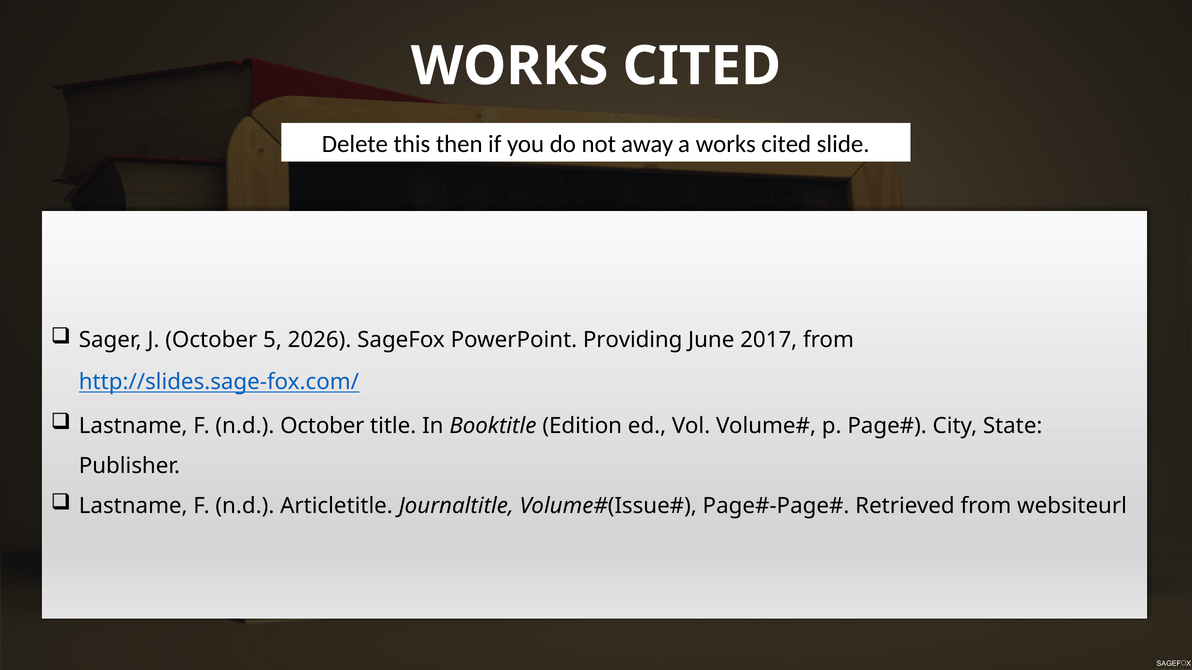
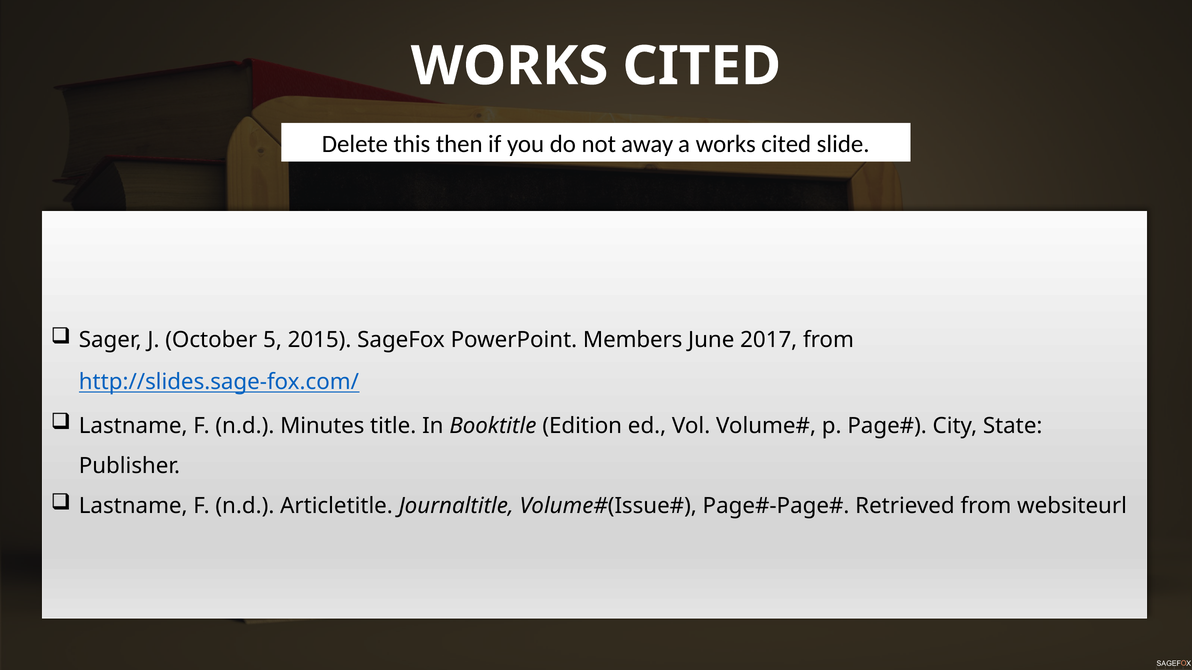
2026: 2026 -> 2015 (320, 340)
Providing: Providing -> Members (633, 340)
n.d October: October -> Minutes (322, 426)
